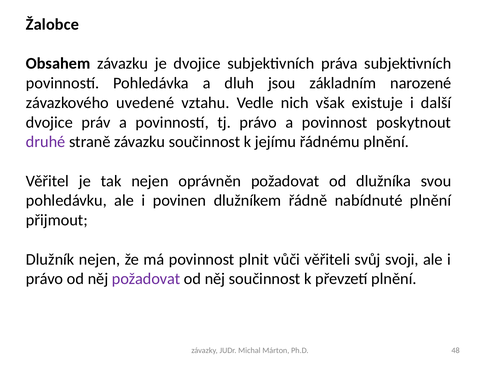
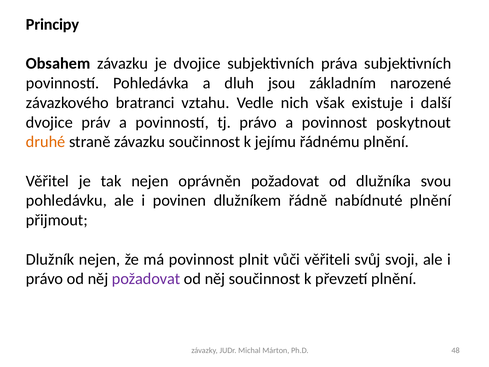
Žalobce: Žalobce -> Principy (53, 24)
uvedené: uvedené -> bratranci (145, 103)
druhé colour: purple -> orange (46, 142)
